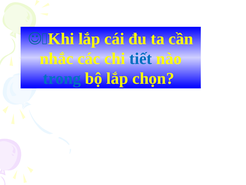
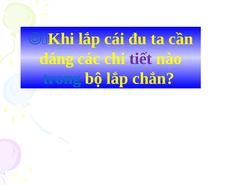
nhắc: nhắc -> dáng (57, 59)
tiết colour: blue -> purple (141, 59)
chọn: chọn -> chắn (153, 78)
